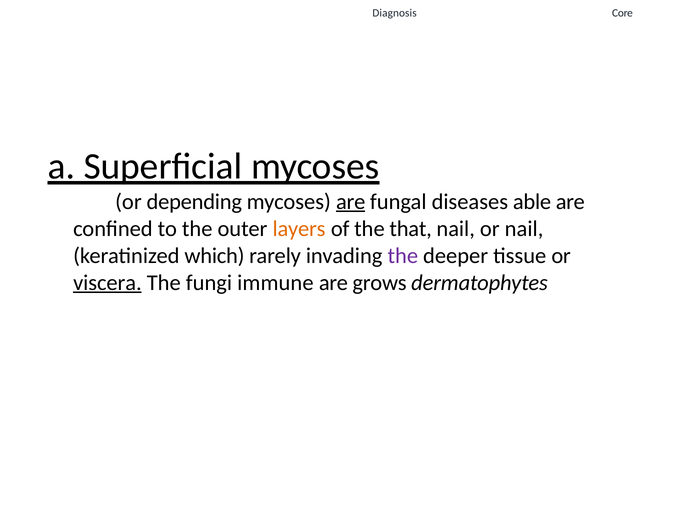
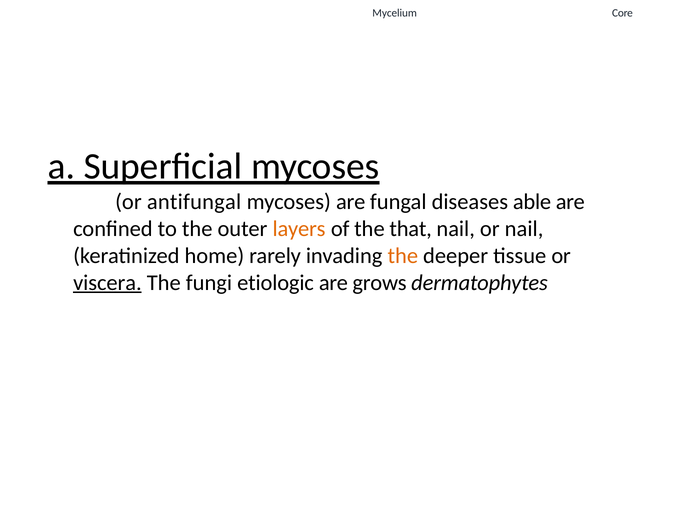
Diagnosis: Diagnosis -> Mycelium (395, 13)
depending: depending -> antifungal (194, 202)
are underline: present -> none (351, 202)
which: which -> home (214, 256)
the colour: purple -> orange (403, 256)
immune: immune -> etiologic (276, 283)
